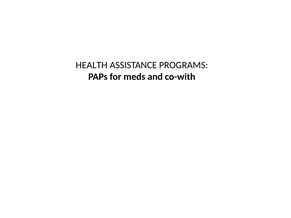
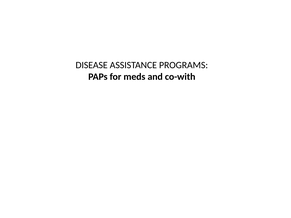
HEALTH: HEALTH -> DISEASE (92, 65)
